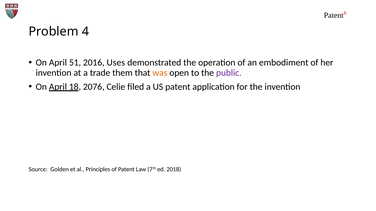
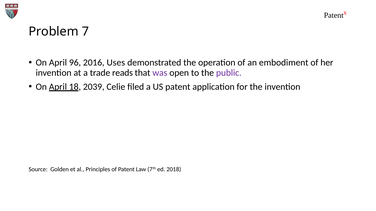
4: 4 -> 7 (85, 32)
51: 51 -> 96 (75, 63)
them: them -> reads (123, 73)
was colour: orange -> purple (160, 73)
2076: 2076 -> 2039 (94, 87)
